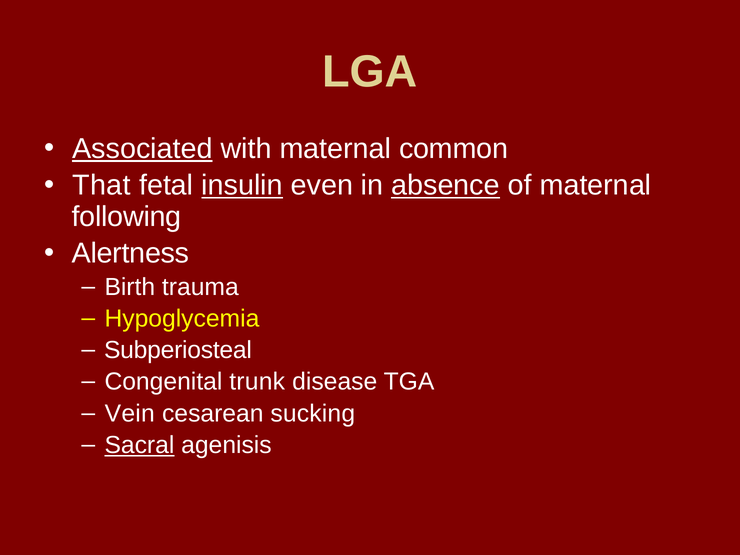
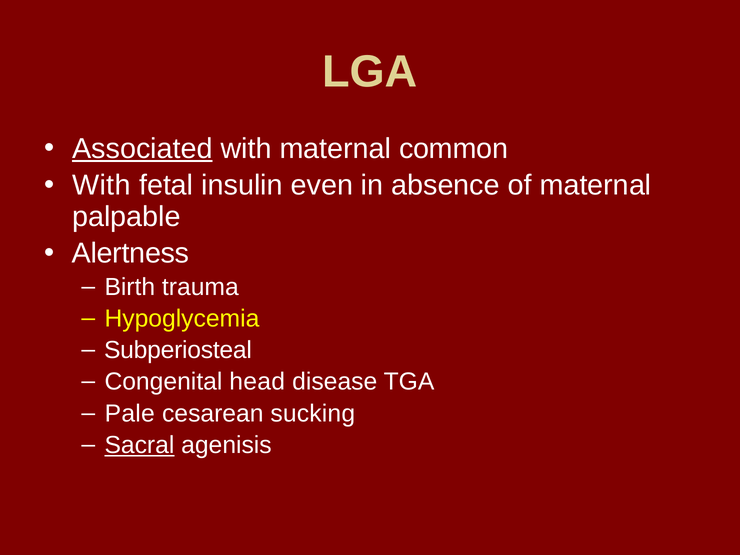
That: That -> With (102, 185)
insulin underline: present -> none (242, 185)
absence underline: present -> none (446, 185)
following: following -> palpable (126, 217)
trunk: trunk -> head (257, 382)
Vein: Vein -> Pale (130, 413)
